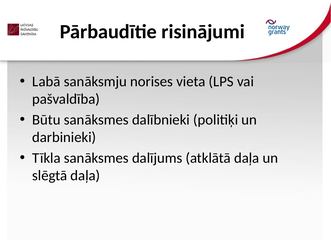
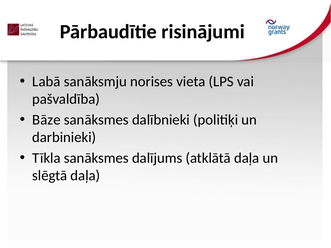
Būtu: Būtu -> Bāze (46, 120)
